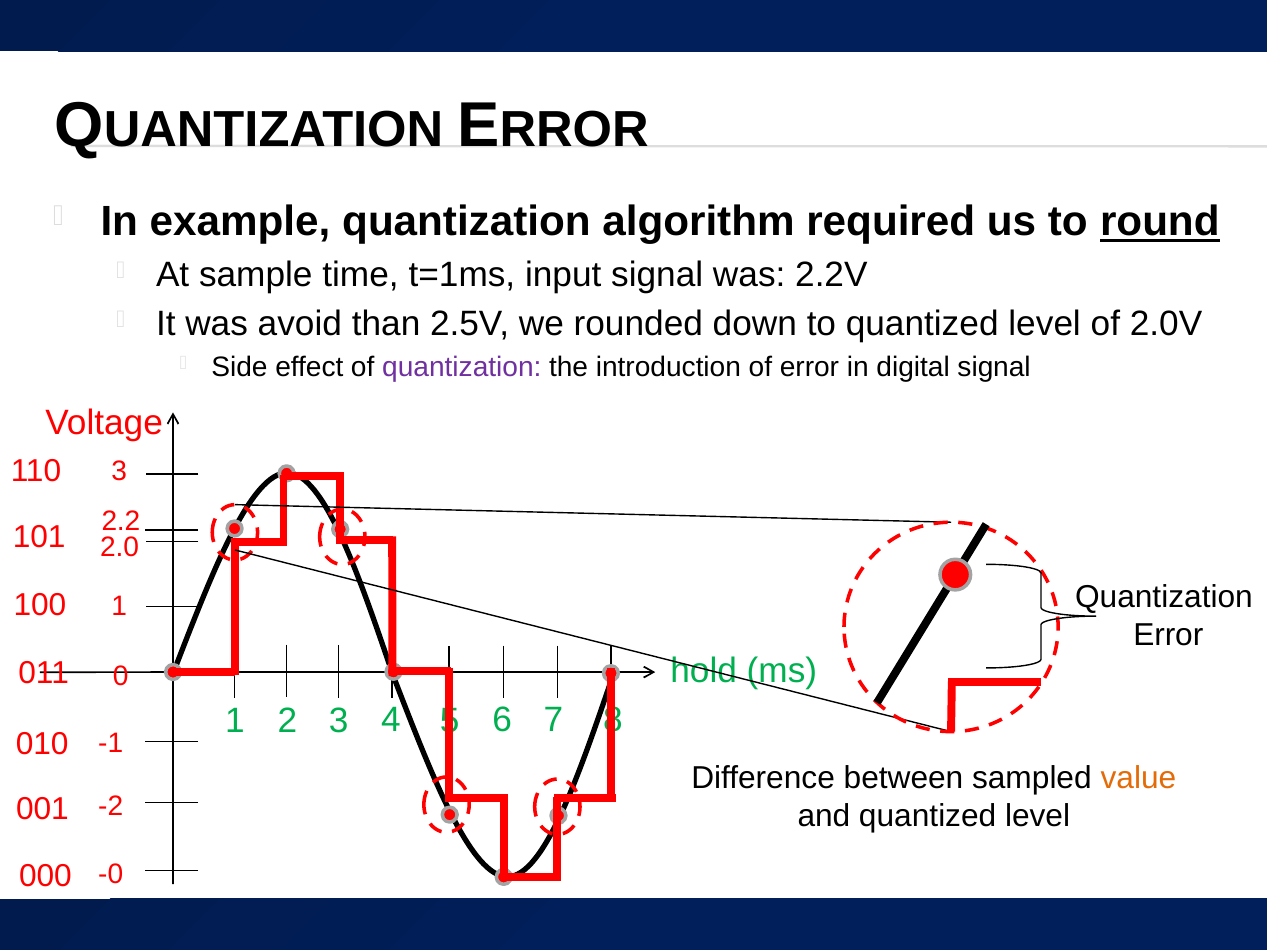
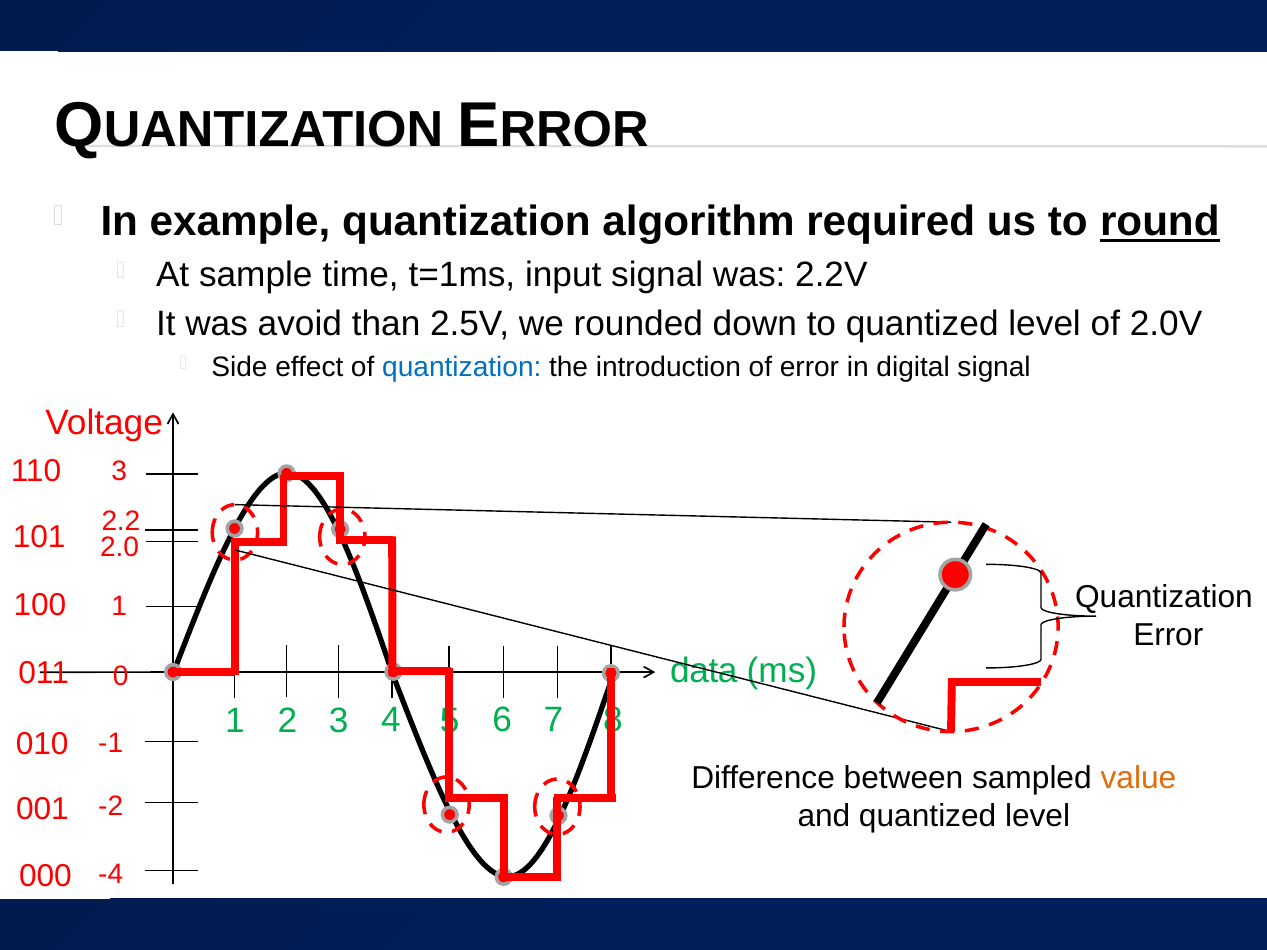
quantization colour: purple -> blue (462, 367)
hold: hold -> data (704, 672)
-0: -0 -> -4 (111, 875)
